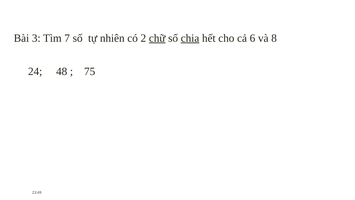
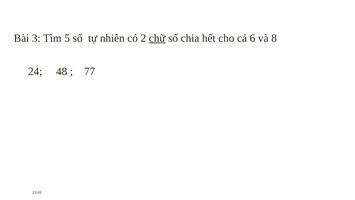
7: 7 -> 5 (67, 38)
chia underline: present -> none (190, 38)
75: 75 -> 77 (90, 71)
